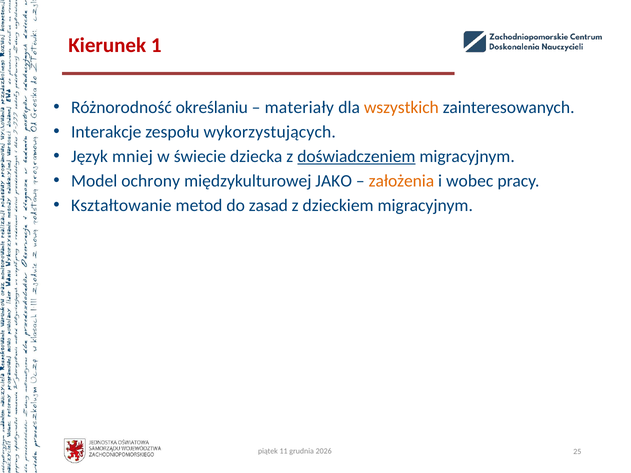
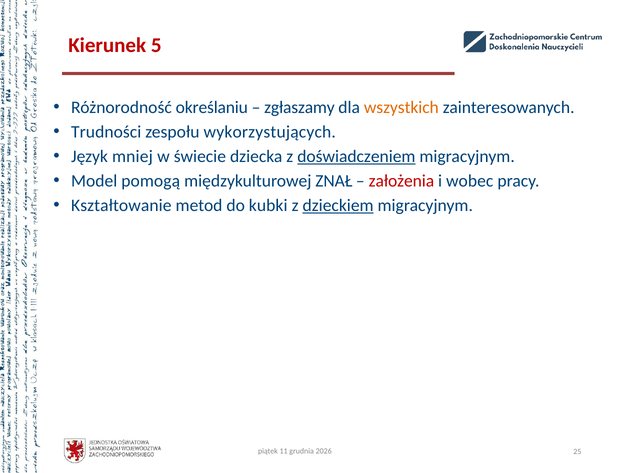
1: 1 -> 5 (156, 45)
materiały: materiały -> zgłaszamy (299, 107)
Interakcje: Interakcje -> Trudności (106, 132)
ochrony: ochrony -> pomogą (151, 181)
JAKO: JAKO -> ZNAŁ (334, 181)
założenia colour: orange -> red (401, 181)
zasad: zasad -> kubki (268, 206)
dzieckiem underline: none -> present (338, 206)
